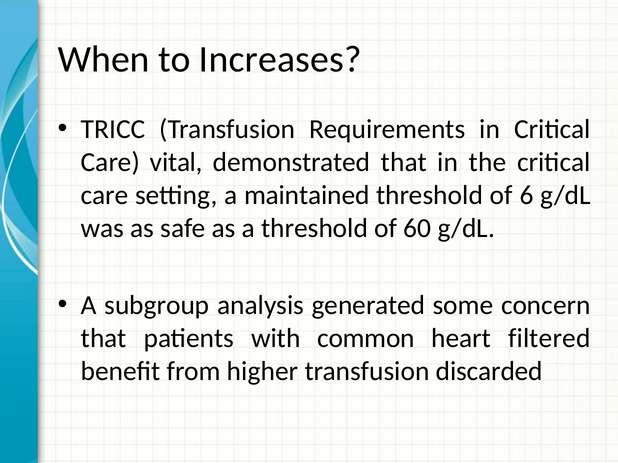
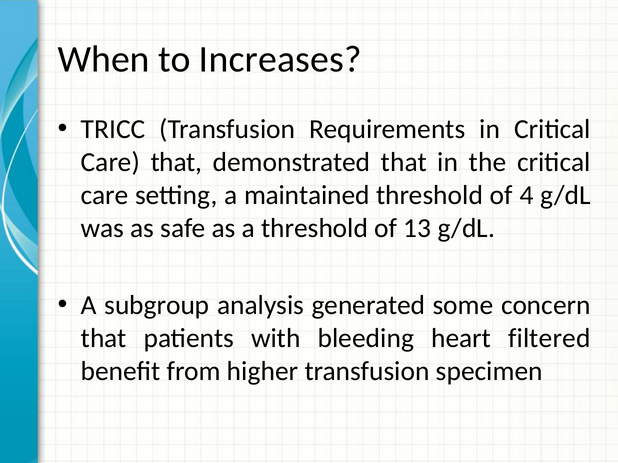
Care vital: vital -> that (176, 162)
6: 6 -> 4 (526, 195)
60: 60 -> 13 (417, 228)
common: common -> bleeding (366, 338)
discarded: discarded -> specimen (489, 371)
